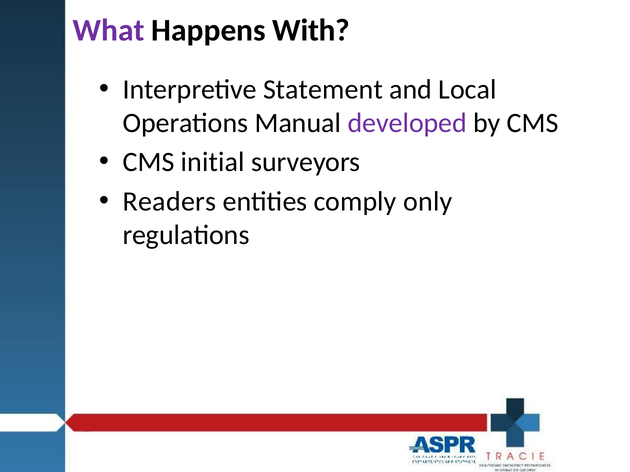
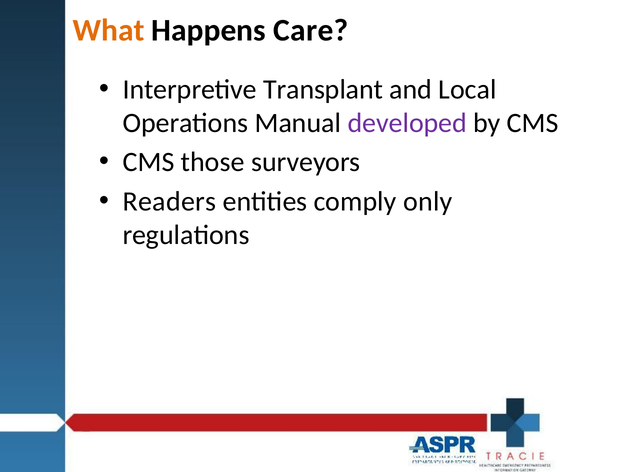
What colour: purple -> orange (109, 30)
With: With -> Care (311, 30)
Statement: Statement -> Transplant (323, 90)
initial: initial -> those (213, 162)
